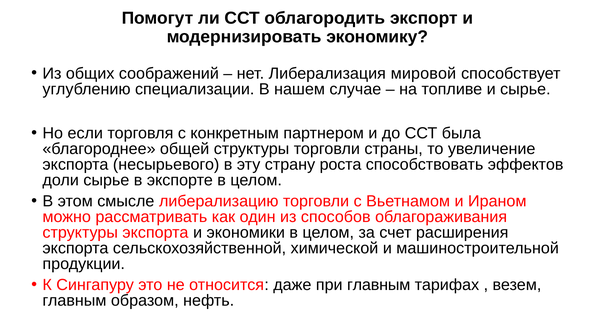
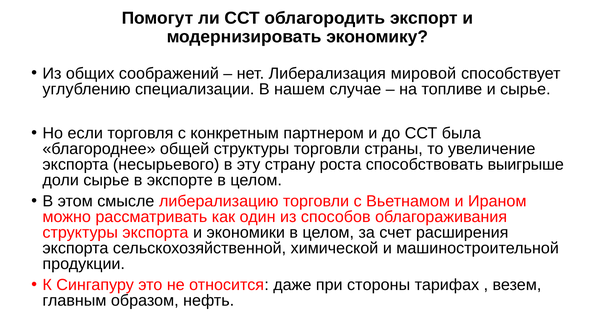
эффектов: эффектов -> выигрыше (526, 165)
при главным: главным -> стороны (379, 286)
